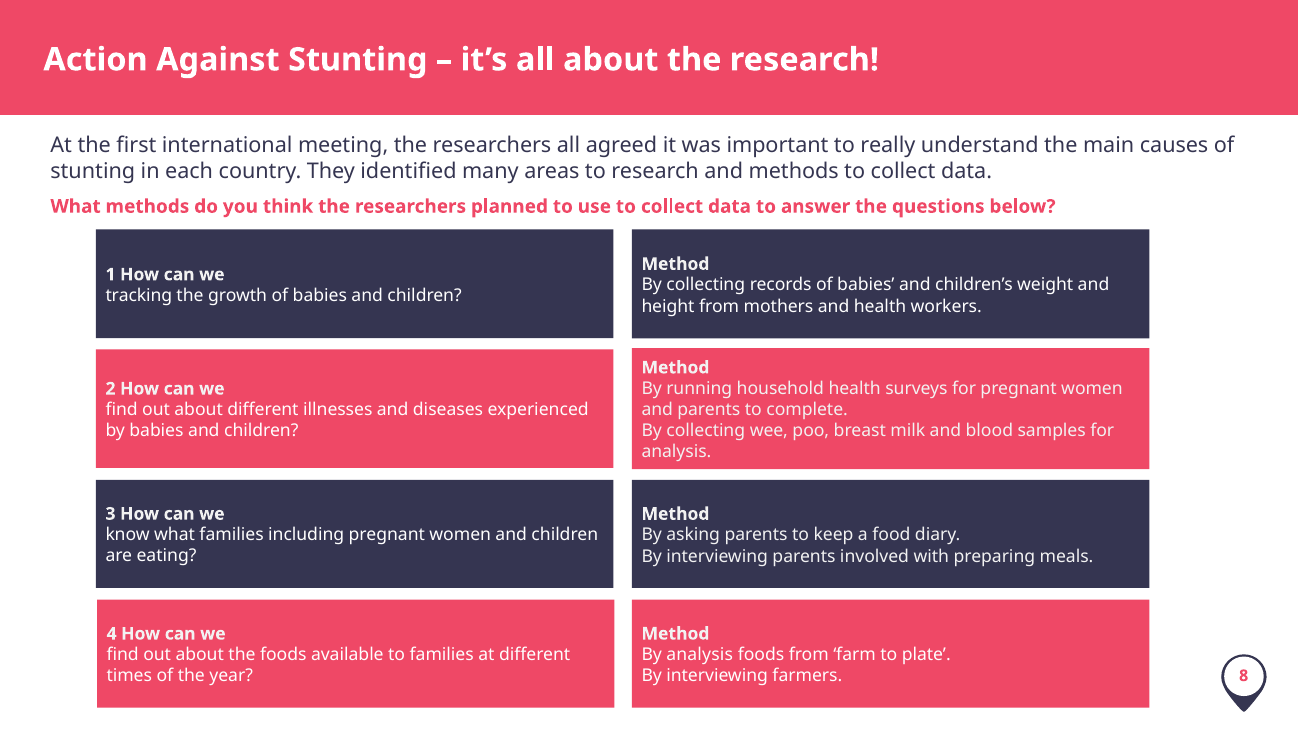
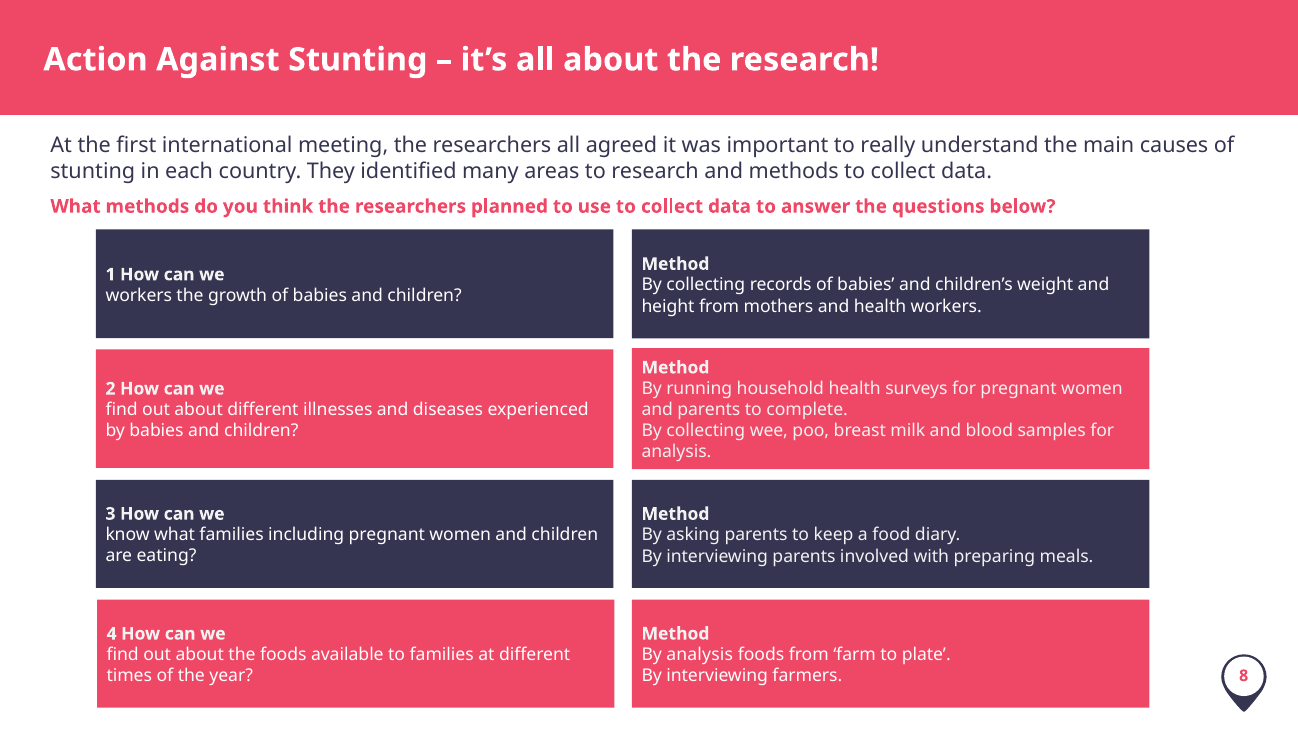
tracking: tracking -> workers (139, 296)
